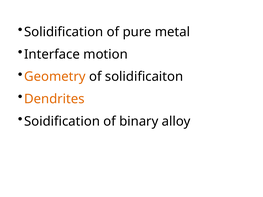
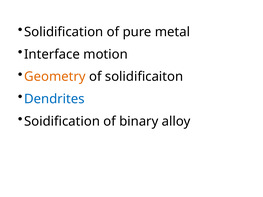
Dendrites colour: orange -> blue (54, 99)
